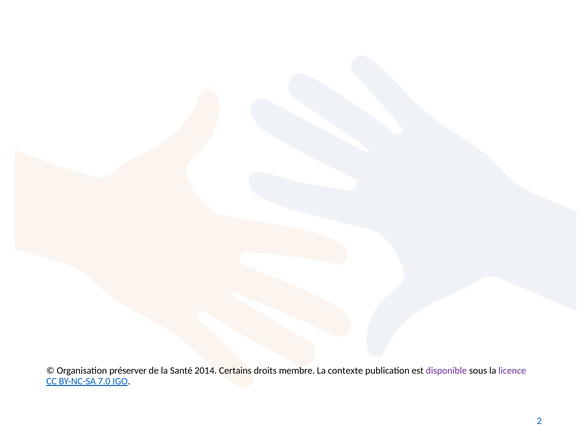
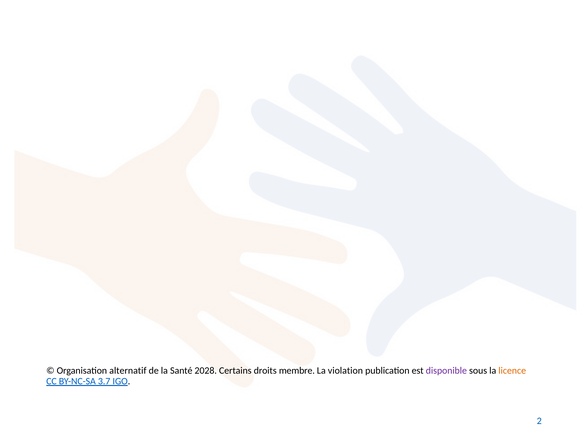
préserver: préserver -> alternatif (128, 371)
2014: 2014 -> 2028 (206, 371)
contexte: contexte -> violation (345, 371)
licence colour: purple -> orange (512, 371)
7.0: 7.0 -> 3.7 (104, 381)
